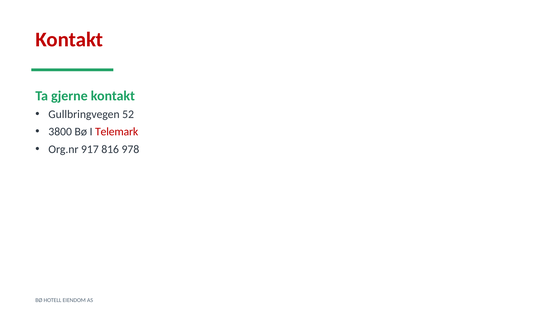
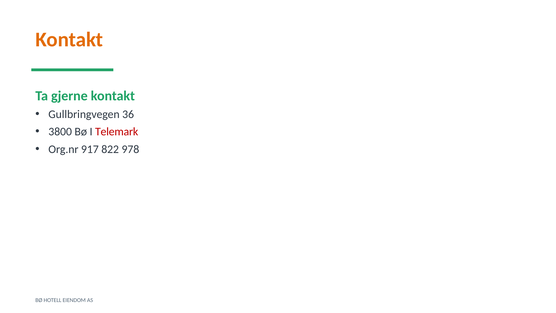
Kontakt colour: red -> orange (69, 40)
52: 52 -> 36 (128, 114)
816: 816 -> 822 (110, 149)
